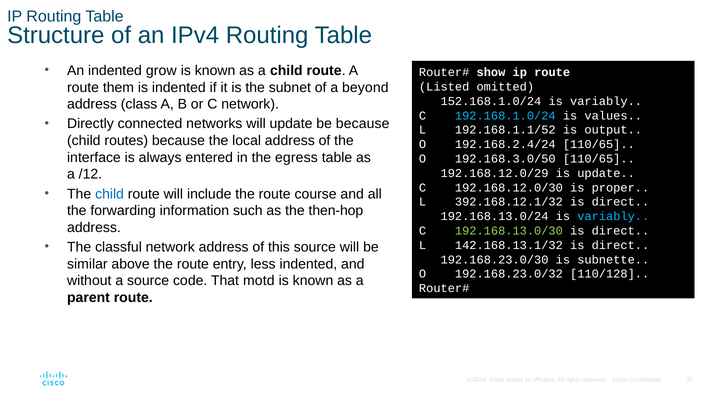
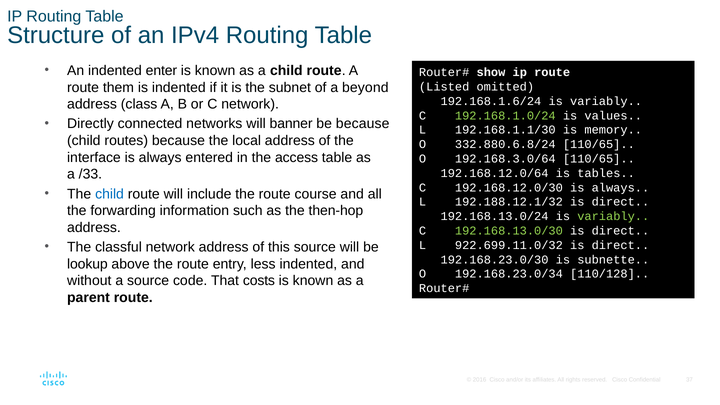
grow: grow -> enter (161, 71)
152.168.1.0/24: 152.168.1.0/24 -> 192.168.1.6/24 (491, 101)
192.168.1.0/24 colour: light blue -> light green (505, 116)
will update: update -> banner (291, 124)
192.168.1.1/52: 192.168.1.1/52 -> 192.168.1.1/30 (505, 130)
output: output -> memory (613, 130)
192.168.2.4/24: 192.168.2.4/24 -> 332.880.6.8/24 (505, 144)
egress: egress -> access (297, 157)
192.168.3.0/50: 192.168.3.0/50 -> 192.168.3.0/64 (505, 159)
/12: /12 -> /33 (90, 174)
192.168.12.0/29: 192.168.12.0/29 -> 192.168.12.0/64 (495, 173)
is update: update -> tables (606, 173)
192.168.12.0/30 is proper: proper -> always (620, 188)
392.168.12.1/32: 392.168.12.1/32 -> 192.188.12.1/32 (509, 202)
variably colour: light blue -> light green (613, 216)
142.168.13.1/32: 142.168.13.1/32 -> 922.699.11.0/32 (509, 245)
similar: similar -> lookup (87, 264)
192.168.23.0/32: 192.168.23.0/32 -> 192.168.23.0/34 (509, 274)
motd: motd -> costs (259, 281)
